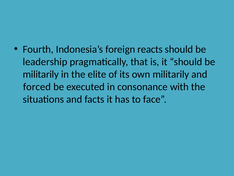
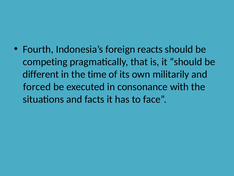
leadership: leadership -> competing (45, 62)
militarily: militarily -> different (41, 74)
elite: elite -> time (97, 74)
